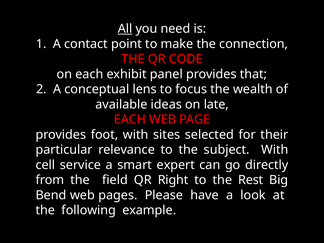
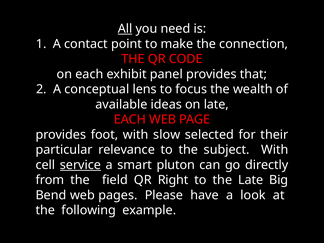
sites: sites -> slow (167, 135)
service underline: none -> present (80, 165)
expert: expert -> pluton (176, 165)
the Rest: Rest -> Late (251, 180)
